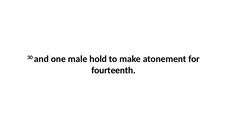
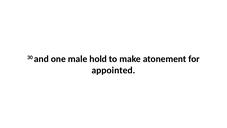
fourteenth: fourteenth -> appointed (113, 70)
